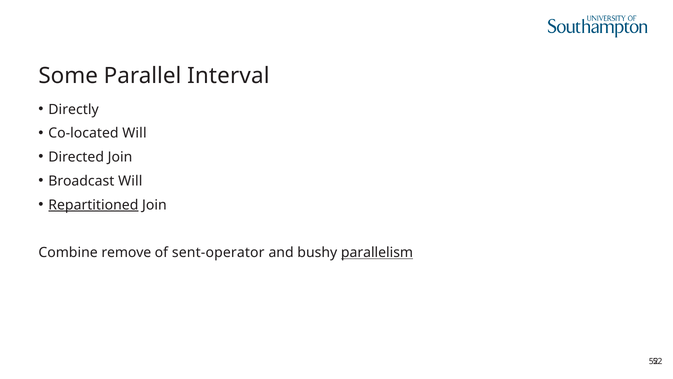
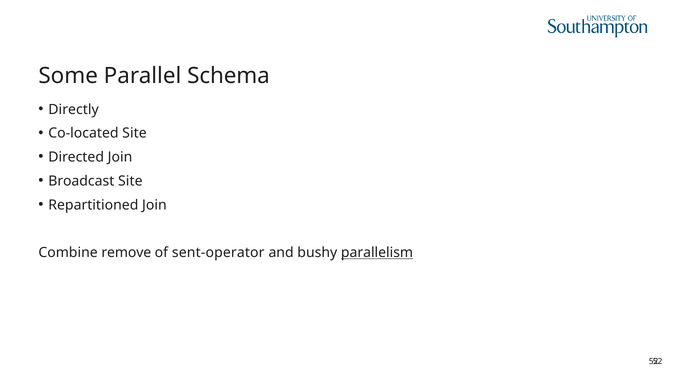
Interval: Interval -> Schema (229, 76)
Co-located Will: Will -> Site (134, 133)
Broadcast Will: Will -> Site (130, 181)
Repartitioned underline: present -> none (93, 205)
